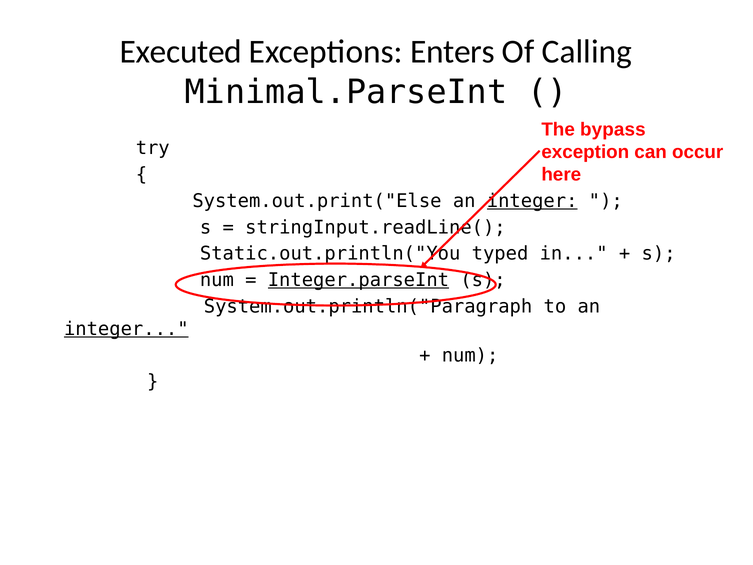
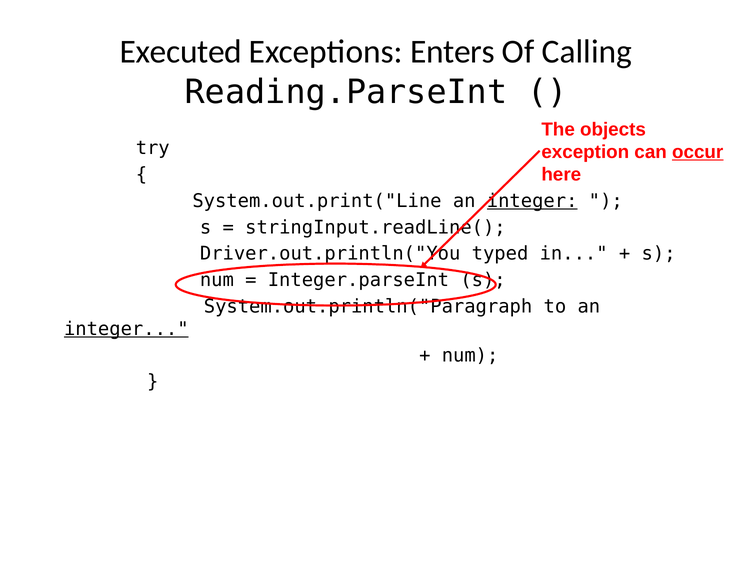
Minimal.ParseInt: Minimal.ParseInt -> Reading.ParseInt (346, 92)
bypass: bypass -> objects (613, 129)
occur underline: none -> present (698, 152)
System.out.print("Else: System.out.print("Else -> System.out.print("Line (317, 201)
Static.out.println("You: Static.out.println("You -> Driver.out.println("You (330, 254)
Integer.parseInt underline: present -> none (358, 280)
